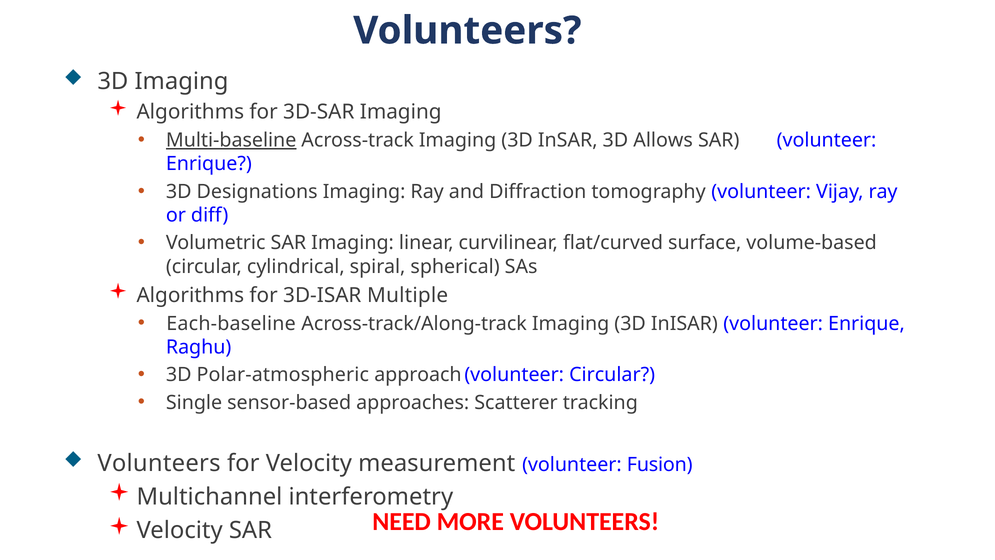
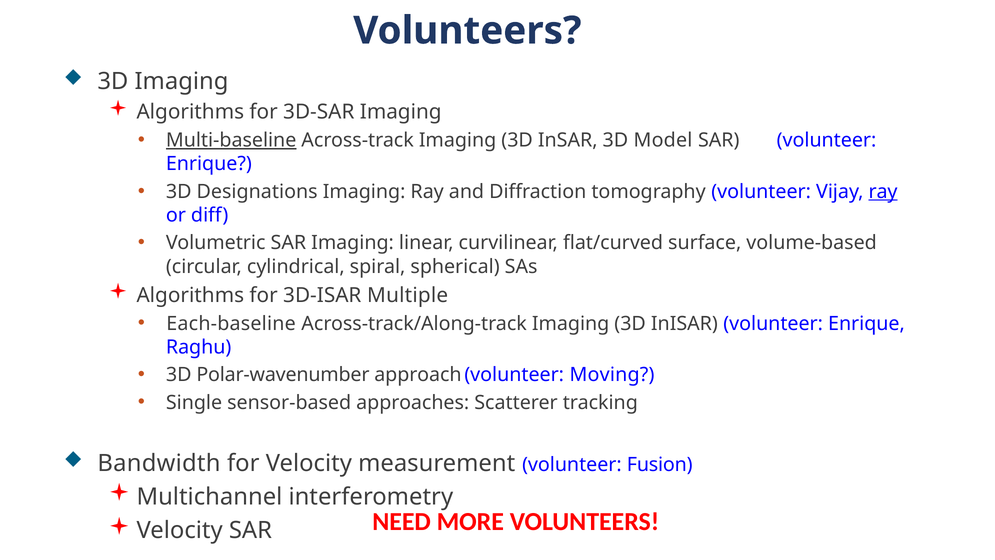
Allows: Allows -> Model (663, 140)
ray underline: none -> present (883, 192)
Polar-atmospheric: Polar-atmospheric -> Polar-wavenumber (283, 375)
Circular: Circular -> Moving (612, 375)
Volunteers: Volunteers -> Bandwidth (159, 463)
